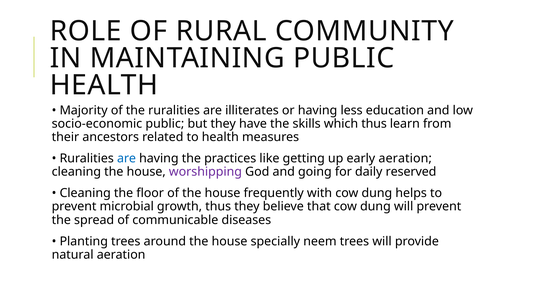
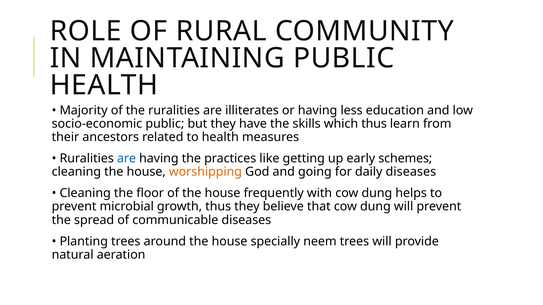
early aeration: aeration -> schemes (405, 159)
worshipping colour: purple -> orange (205, 172)
daily reserved: reserved -> diseases (411, 172)
